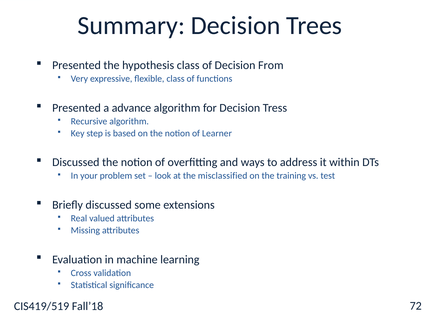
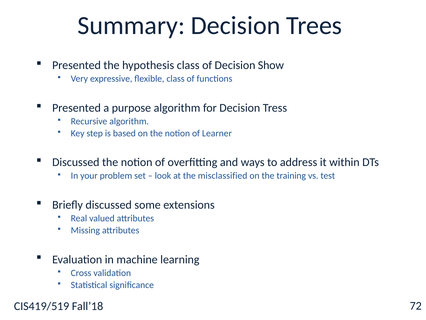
From: From -> Show (271, 65)
advance: advance -> purpose (131, 108)
